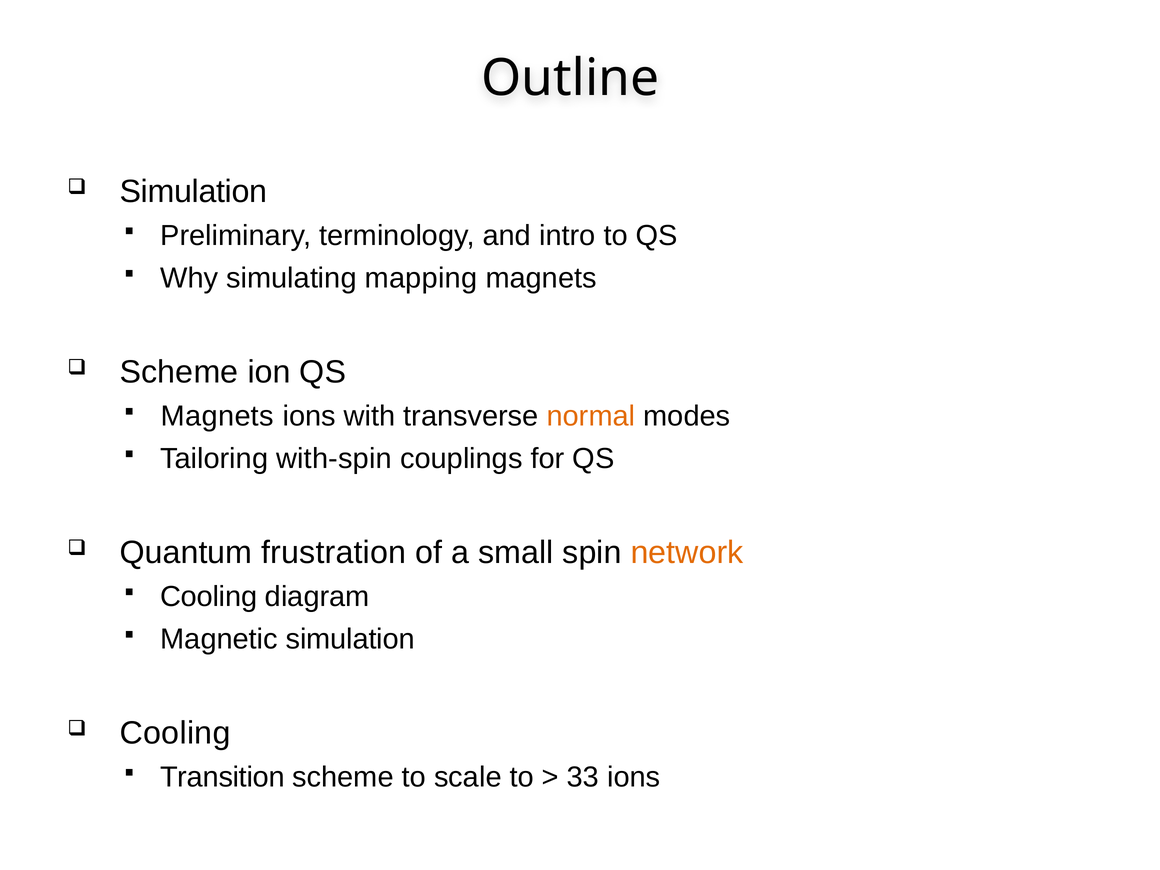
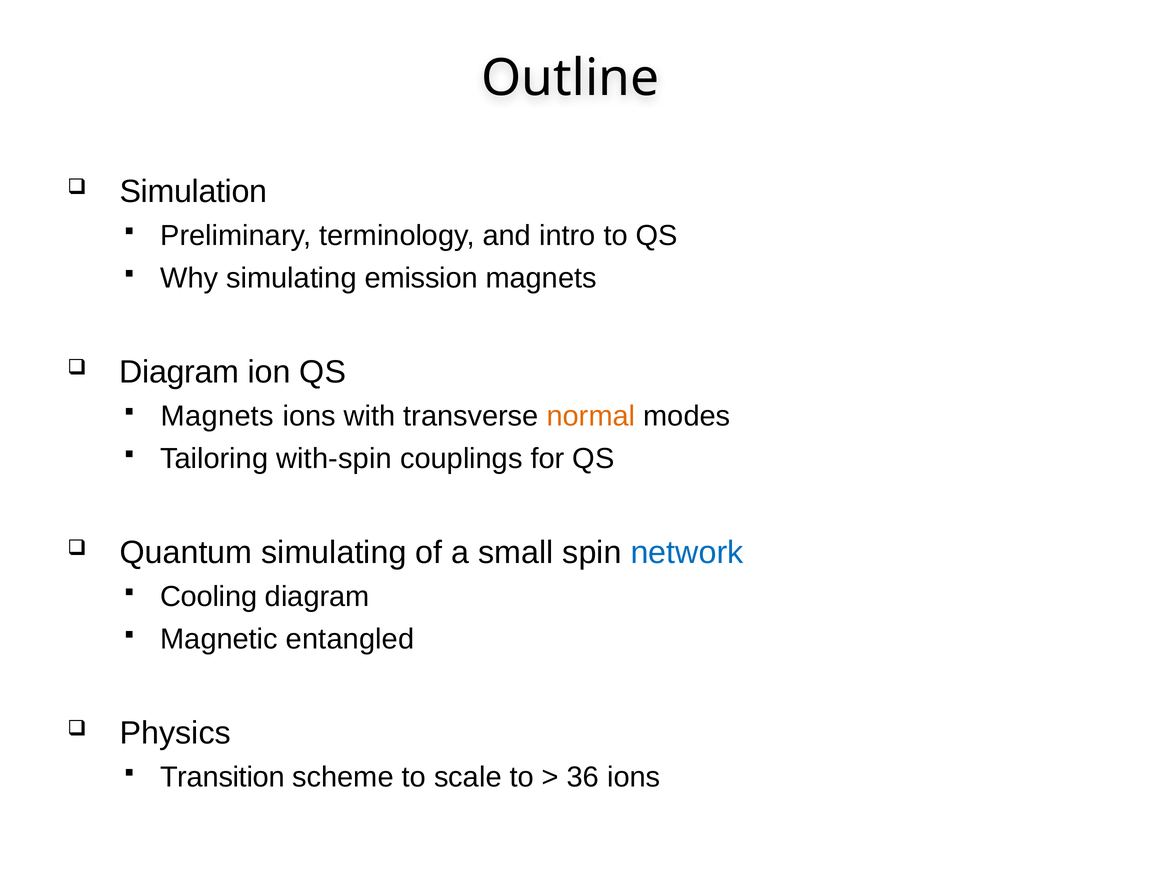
mapping: mapping -> emission (421, 278)
Scheme: Scheme -> Diagram (179, 372)
Quantum frustration: frustration -> simulating (334, 553)
network colour: orange -> blue (687, 553)
Magnetic simulation: simulation -> entangled (350, 639)
Cooling: Cooling -> Physics (175, 733)
33: 33 -> 36 (583, 777)
